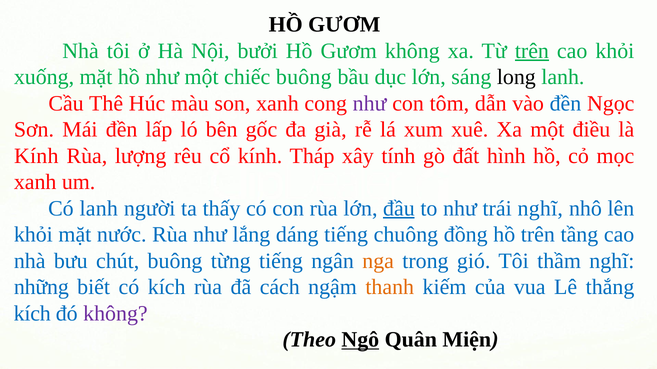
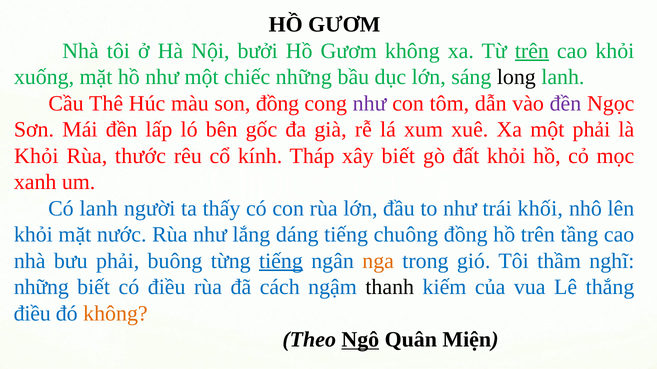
chiếc buông: buông -> những (304, 77)
son xanh: xanh -> đồng (278, 104)
đền colour: blue -> purple (565, 104)
một điều: điều -> phải (591, 130)
Kính: Kính -> Khỏi (36, 156)
lượng: lượng -> thước (141, 156)
xây tính: tính -> biết (398, 156)
đất hình: hình -> khỏi (506, 156)
đầu underline: present -> none (399, 209)
trái nghĩ: nghĩ -> khối (540, 209)
bưu chút: chút -> phải (118, 261)
tiếng underline: none -> present (281, 261)
có kích: kích -> điều (167, 288)
thanh colour: orange -> black (390, 288)
kích: kích -> điều (32, 314)
không colour: purple -> orange (115, 314)
